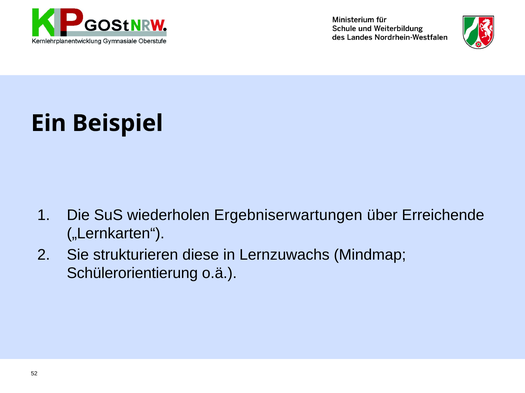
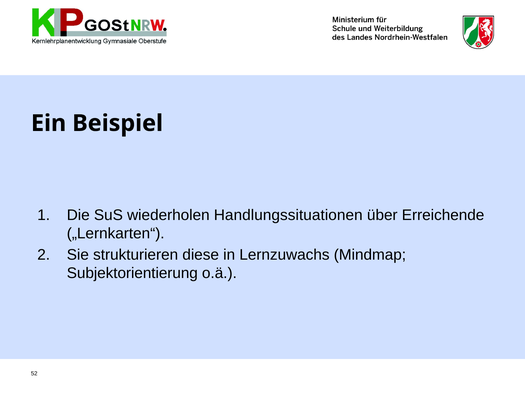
Ergebniserwartungen: Ergebniserwartungen -> Handlungssituationen (288, 215)
Schülerorientierung: Schülerorientierung -> Subjektorientierung (132, 274)
